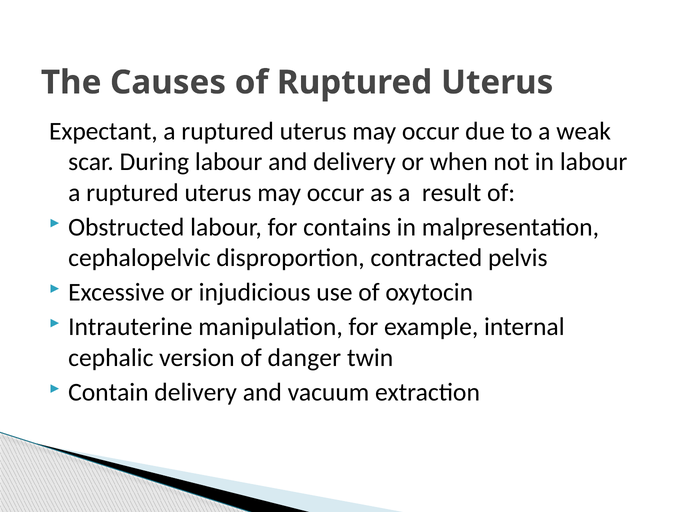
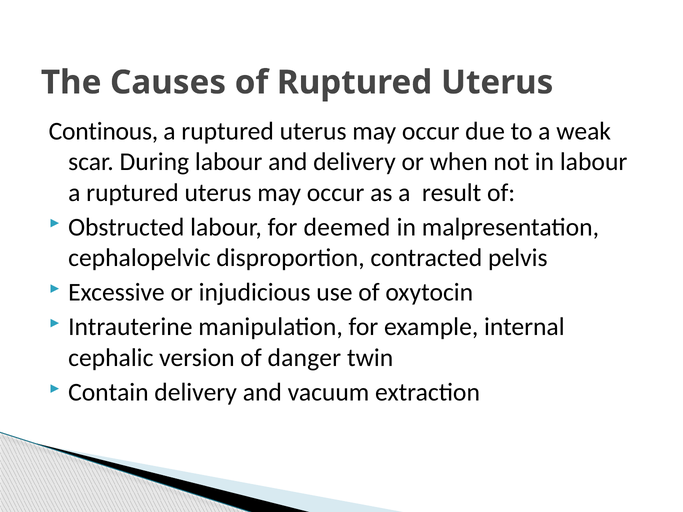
Expectant: Expectant -> Continous (103, 131)
contains: contains -> deemed (347, 227)
